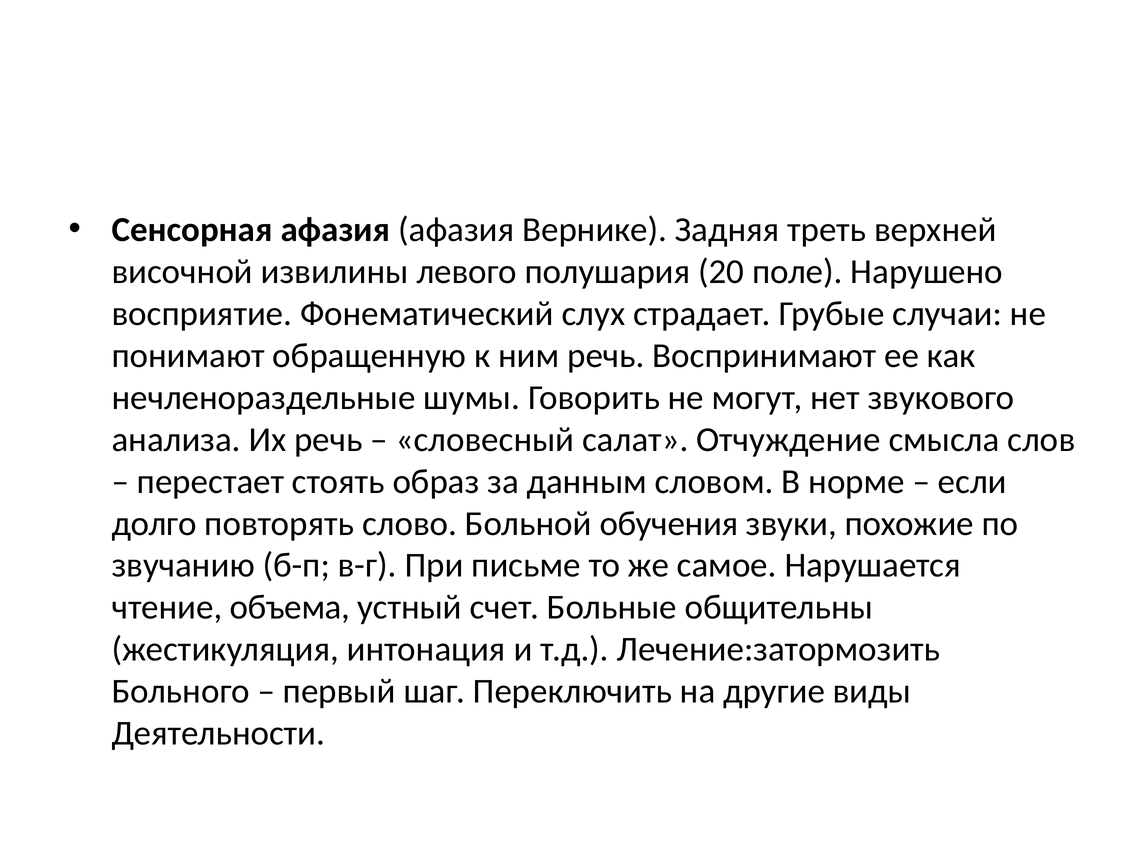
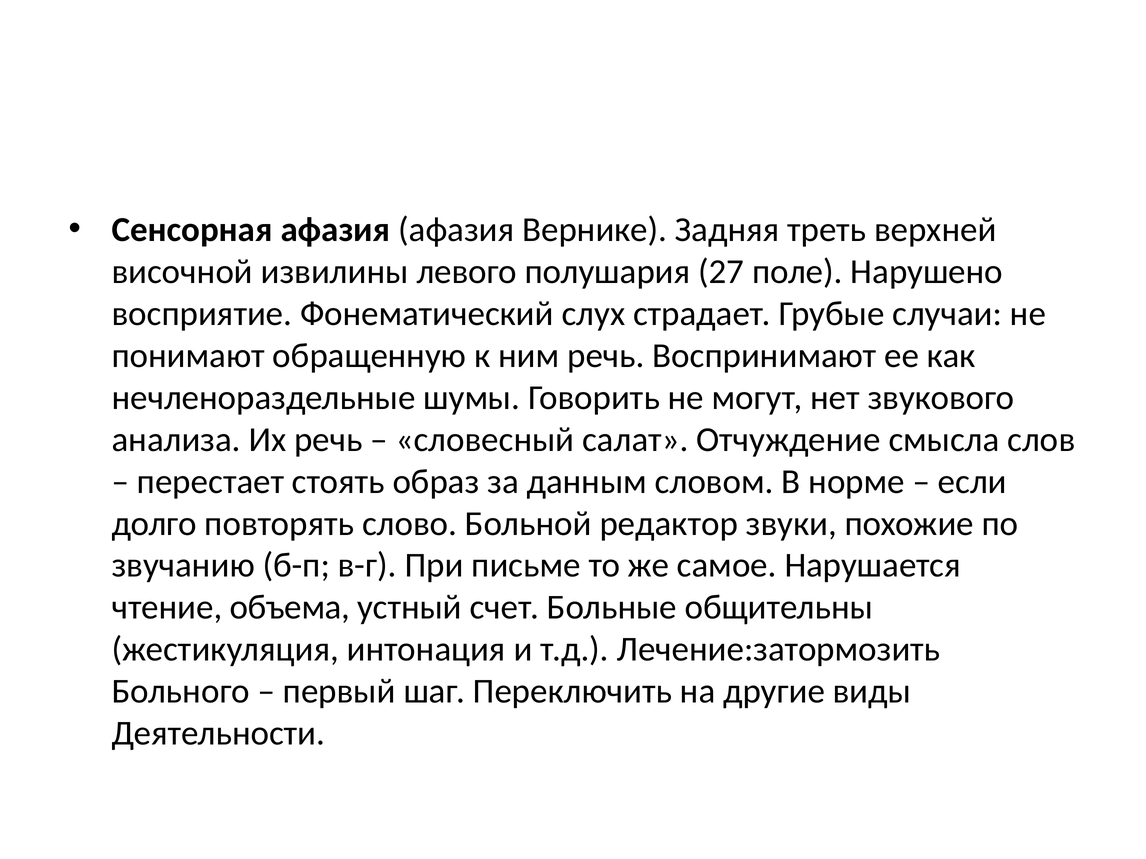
20: 20 -> 27 (721, 272)
обучения: обучения -> редактор (669, 524)
